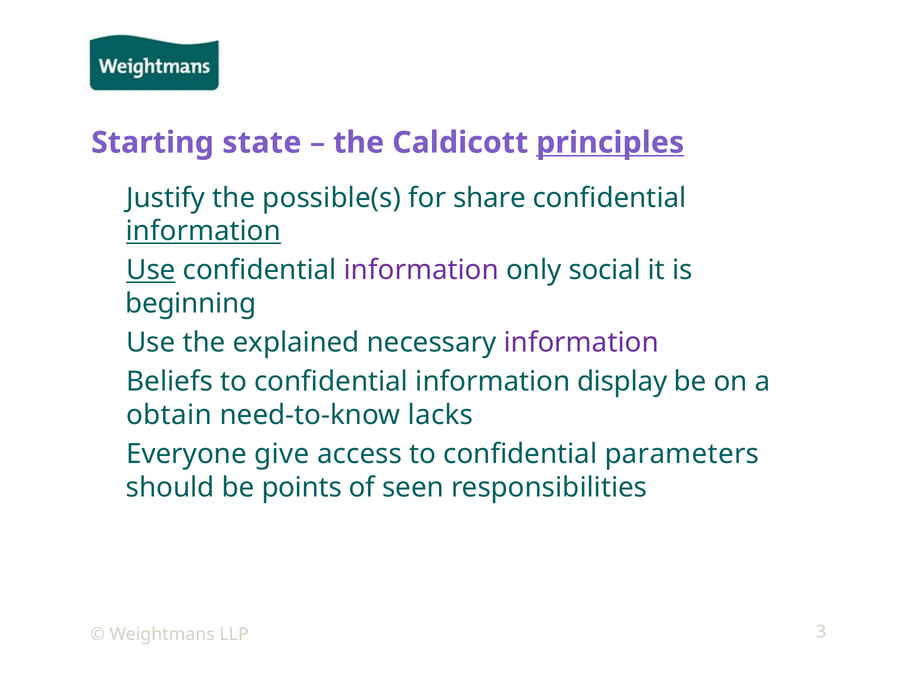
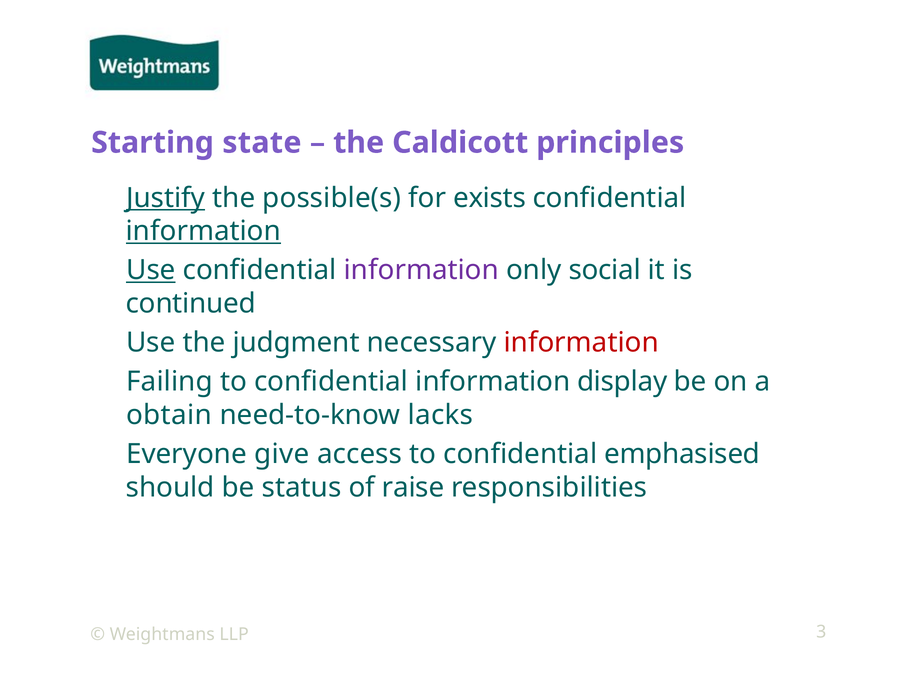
principles underline: present -> none (610, 143)
Justify underline: none -> present (166, 198)
share: share -> exists (490, 198)
beginning: beginning -> continued (191, 304)
explained: explained -> judgment (296, 343)
information colour: purple -> red (581, 343)
Beliefs: Beliefs -> Failing (170, 382)
parameters: parameters -> emphasised (682, 454)
points: points -> status (302, 488)
seen: seen -> raise (413, 488)
